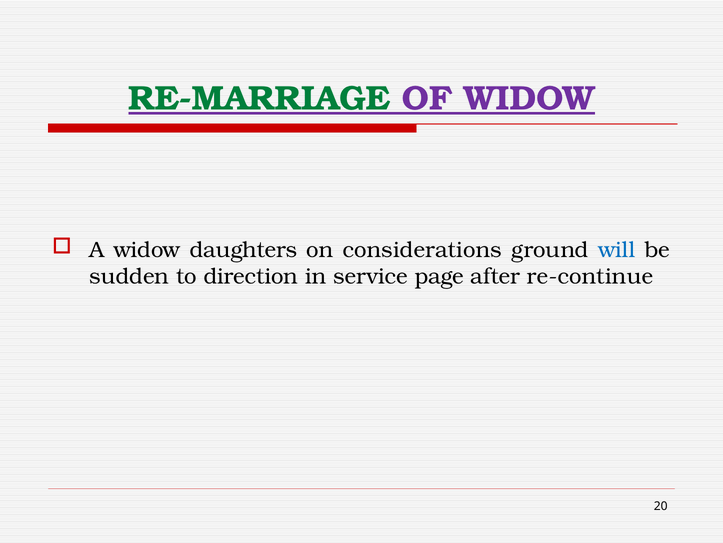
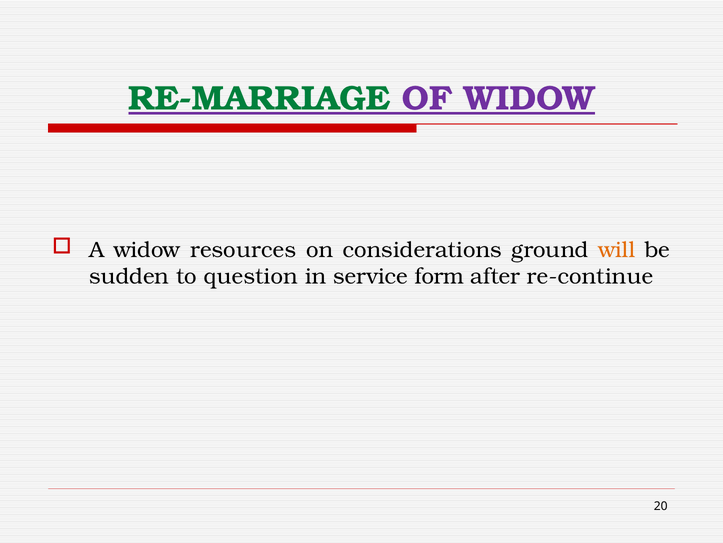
daughters: daughters -> resources (243, 250)
will colour: blue -> orange (617, 250)
direction: direction -> question (251, 276)
page: page -> form (439, 276)
